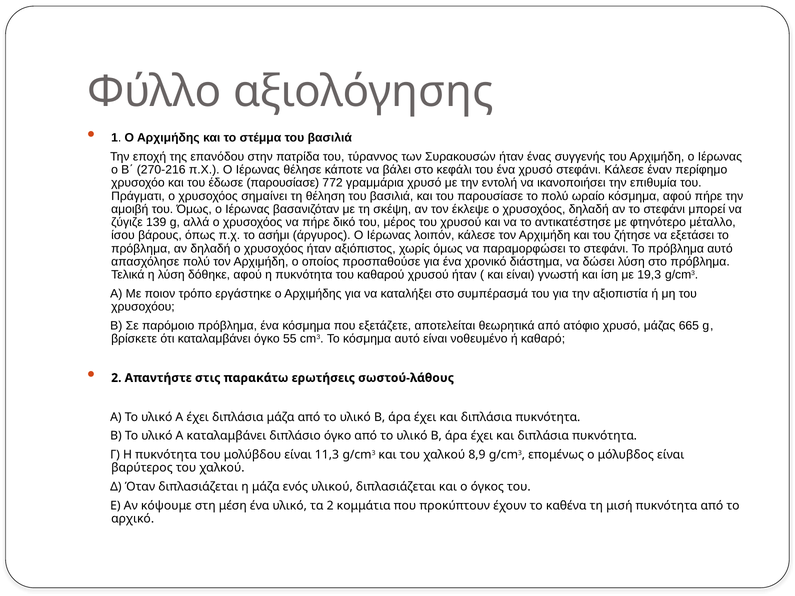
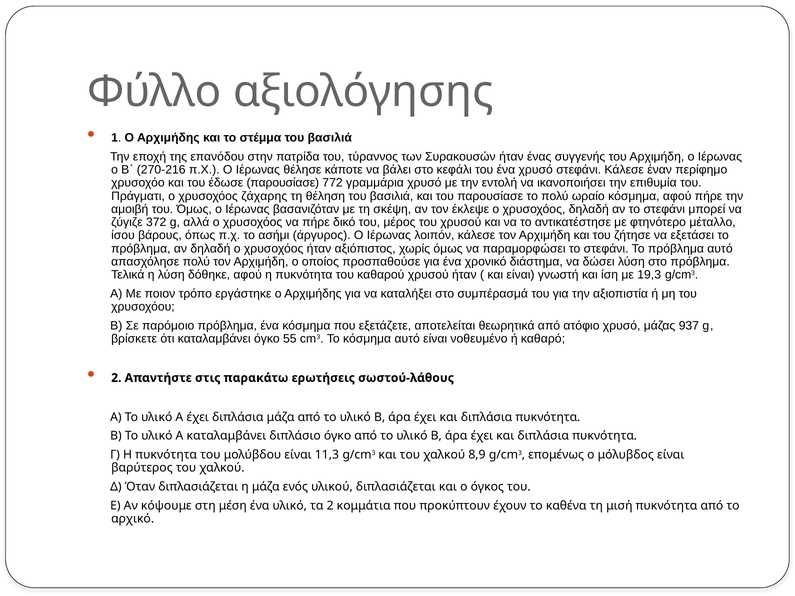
σημαίνει: σημαίνει -> ζάχαρης (264, 196)
139: 139 -> 372 (156, 222)
665: 665 -> 937 (689, 326)
